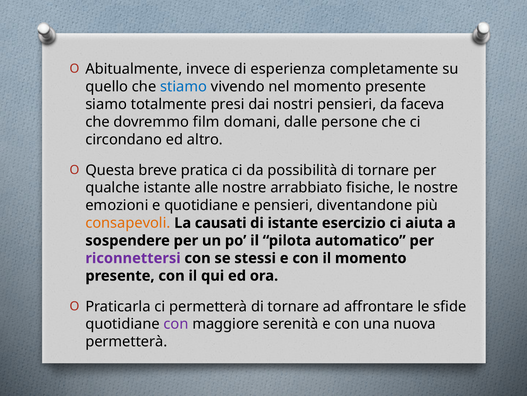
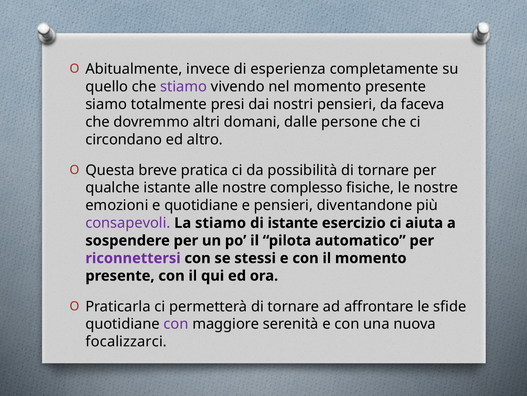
stiamo colour: blue -> purple (184, 87)
film: film -> altri (206, 122)
arrabbiato: arrabbiato -> complesso (306, 187)
consapevoli colour: orange -> purple (128, 223)
La causati: causati -> stiamo (221, 223)
permetterà: permetterà -> focalizzarci (126, 341)
